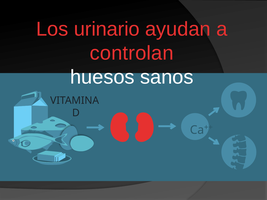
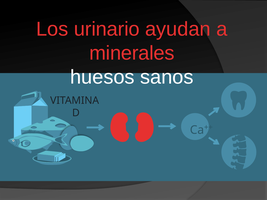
controlan: controlan -> minerales (132, 53)
